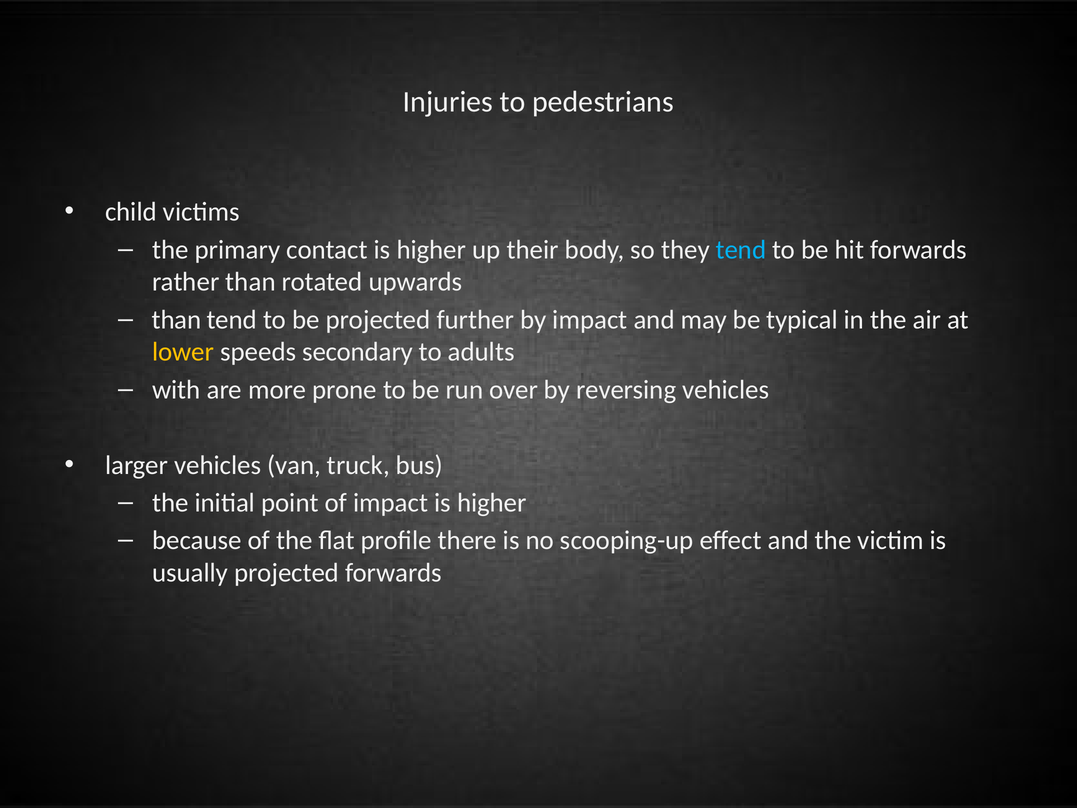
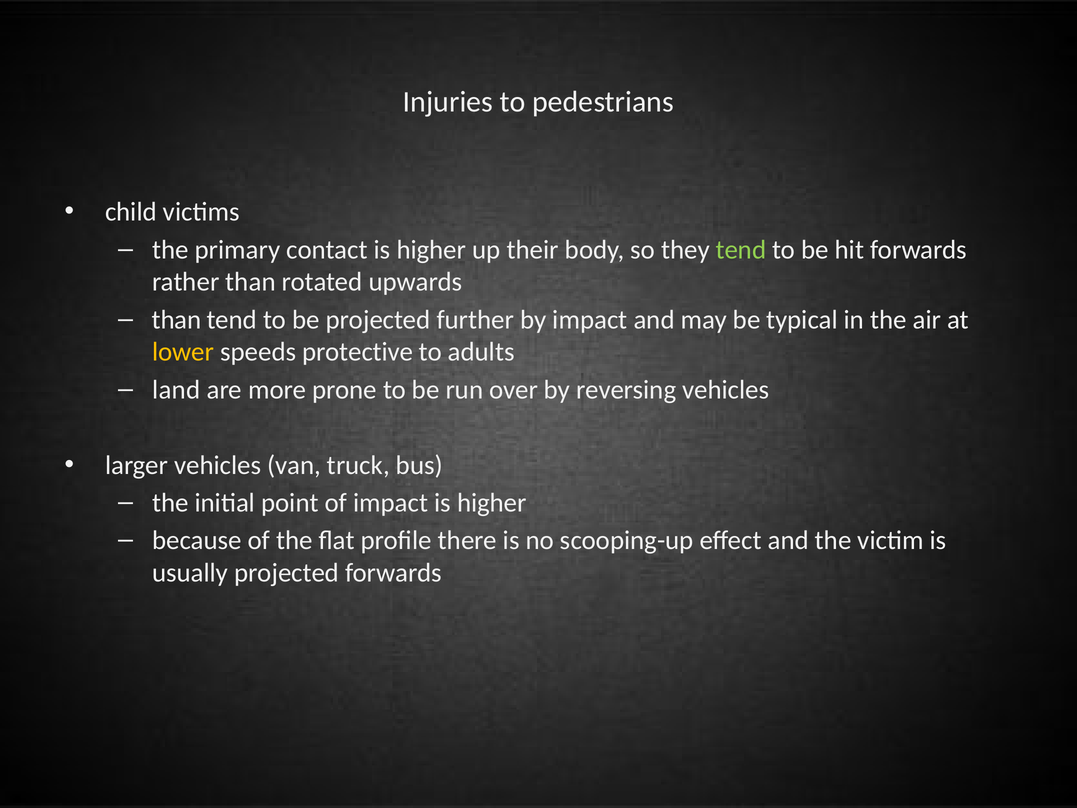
tend colour: light blue -> light green (741, 250)
secondary: secondary -> protective (358, 352)
with: with -> land (176, 390)
